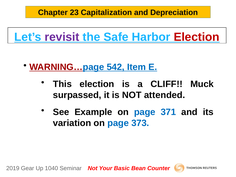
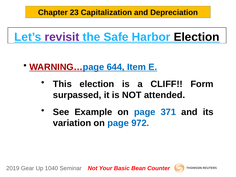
Election colour: red -> black (197, 37)
542: 542 -> 644 (116, 67)
Muck: Muck -> Form (202, 84)
373: 373 -> 972 (140, 123)
